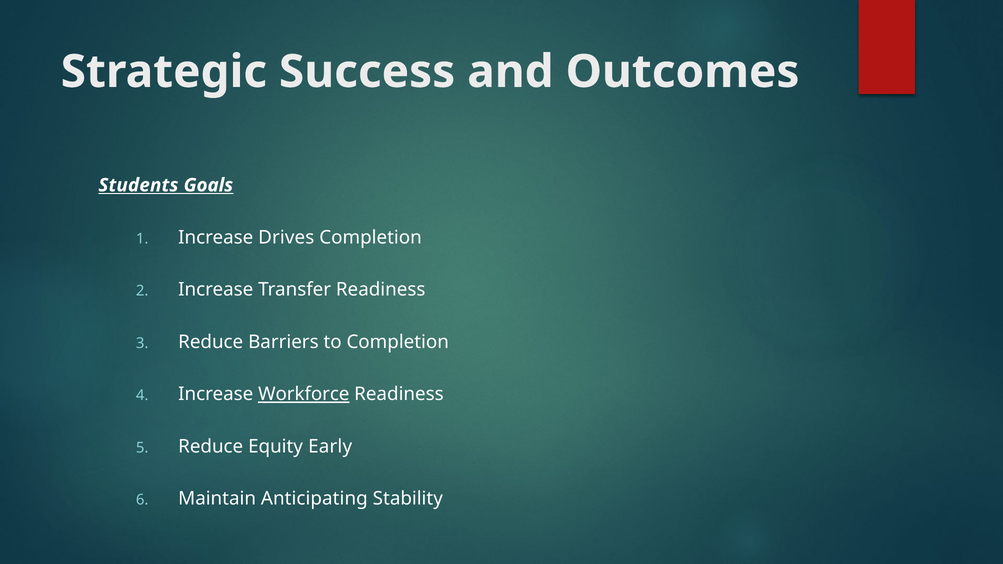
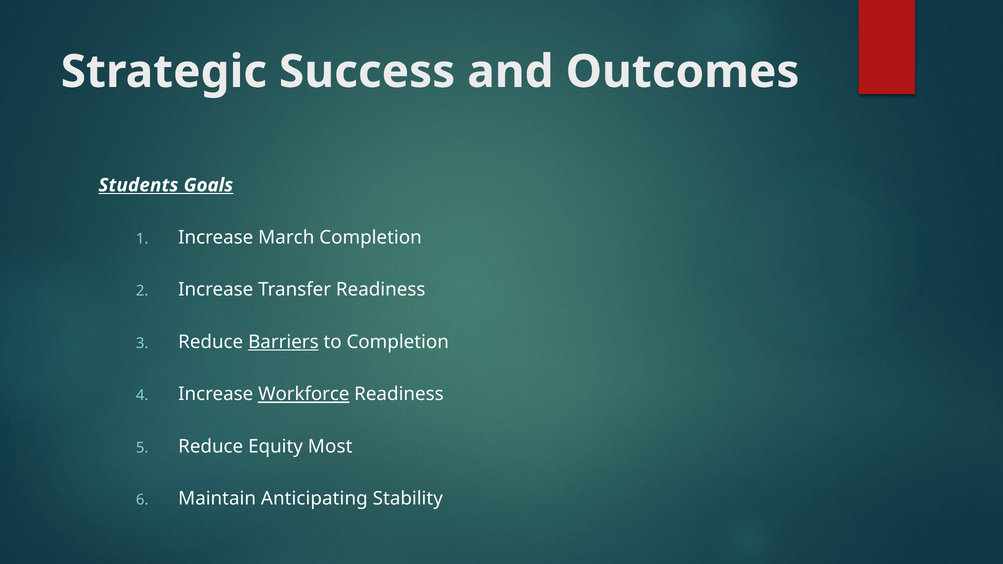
Drives: Drives -> March (286, 238)
Barriers underline: none -> present (283, 342)
Early: Early -> Most (330, 447)
